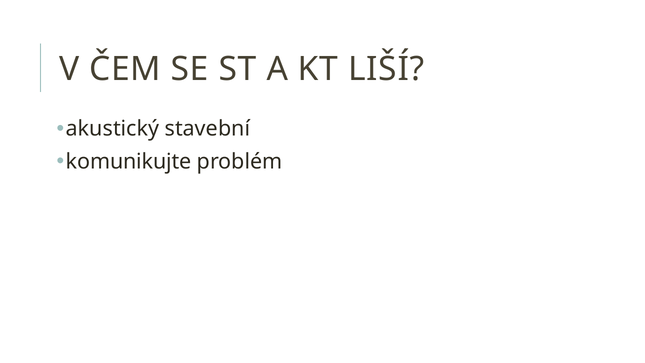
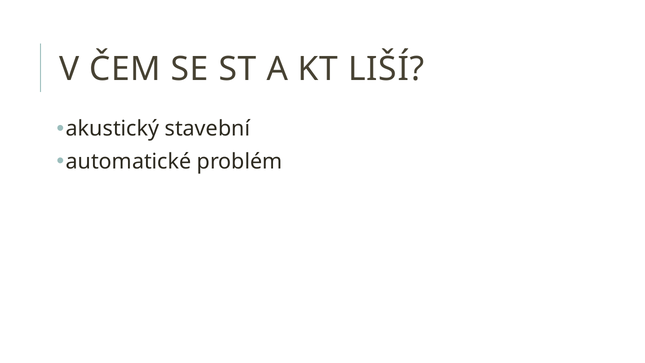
komunikujte: komunikujte -> automatické (129, 161)
